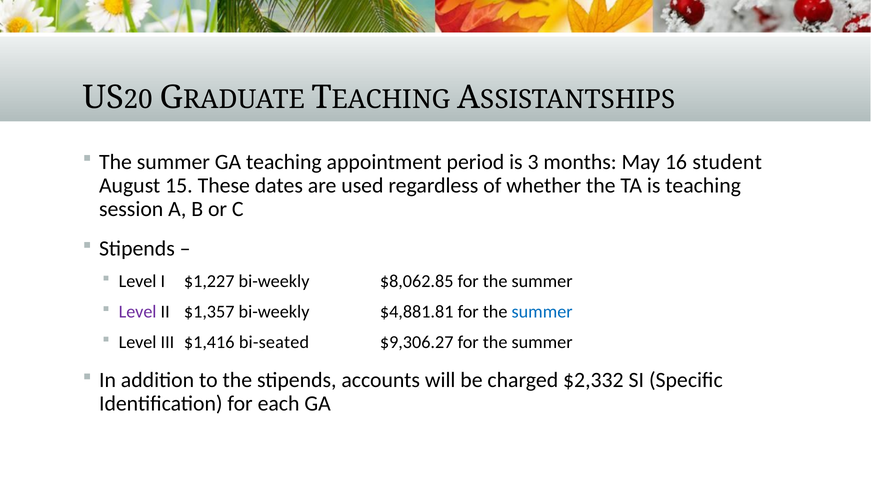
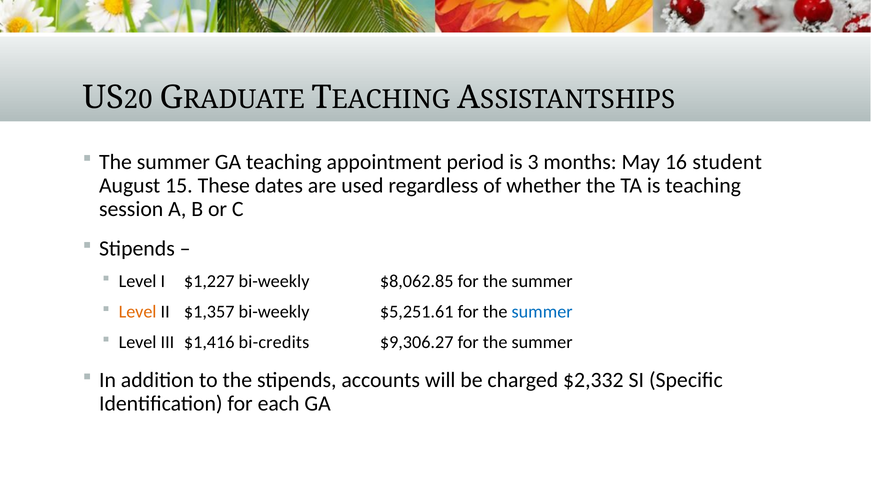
Level colour: purple -> orange (138, 312)
$4,881.81: $4,881.81 -> $5,251.61 (417, 312)
bi-seated: bi-seated -> bi-credits (274, 342)
